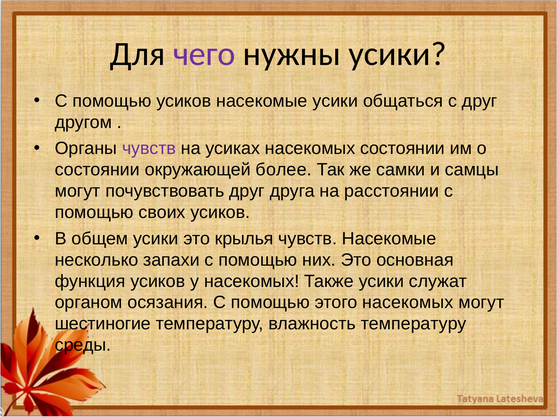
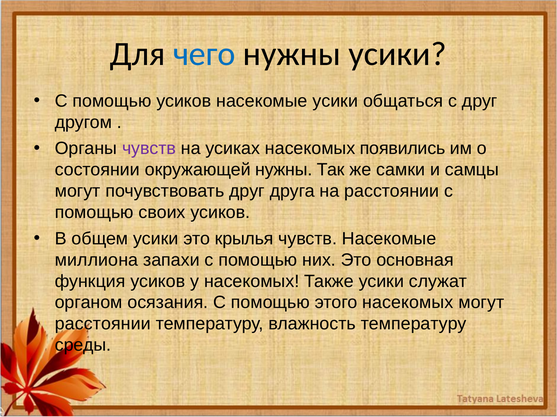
чего colour: purple -> blue (204, 54)
насекомых состоянии: состоянии -> появились (403, 149)
окружающей более: более -> нужны (284, 170)
несколько: несколько -> миллиона (97, 260)
шестиногие: шестиногие -> расстоянии (103, 324)
